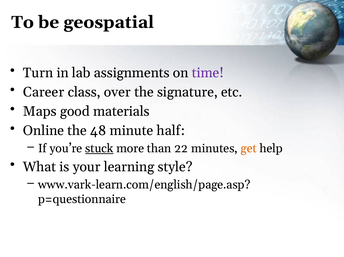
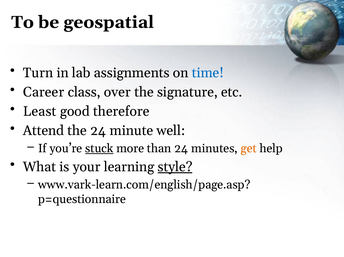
time colour: purple -> blue (208, 73)
Maps: Maps -> Least (40, 112)
materials: materials -> therefore (121, 112)
Online: Online -> Attend (44, 131)
the 48: 48 -> 24 (98, 131)
half: half -> well (171, 131)
than 22: 22 -> 24 (181, 149)
style underline: none -> present (175, 167)
